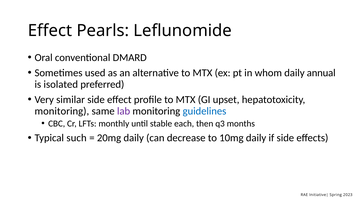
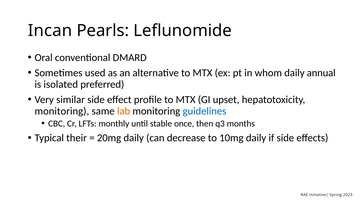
Effect: Effect -> Incan (50, 31)
lab colour: purple -> orange (124, 111)
each: each -> once (184, 123)
such: such -> their (77, 138)
